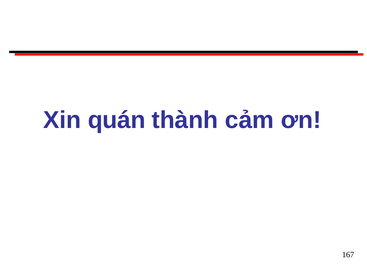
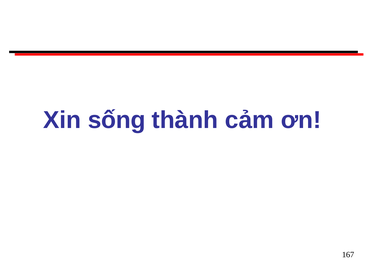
quán: quán -> sống (117, 120)
